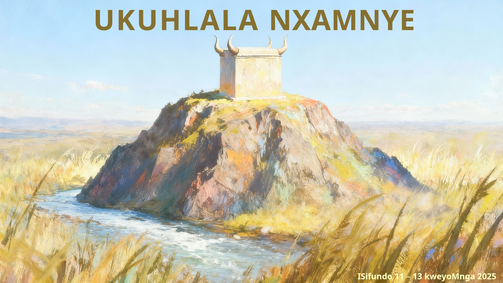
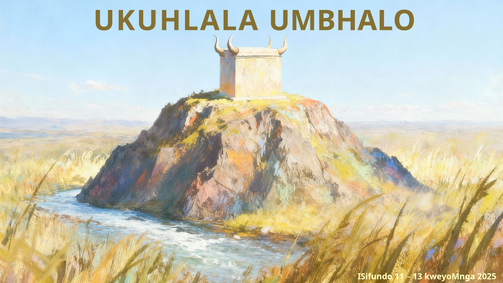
NXAMNYE: NXAMNYE -> UMBHALO (342, 21)
